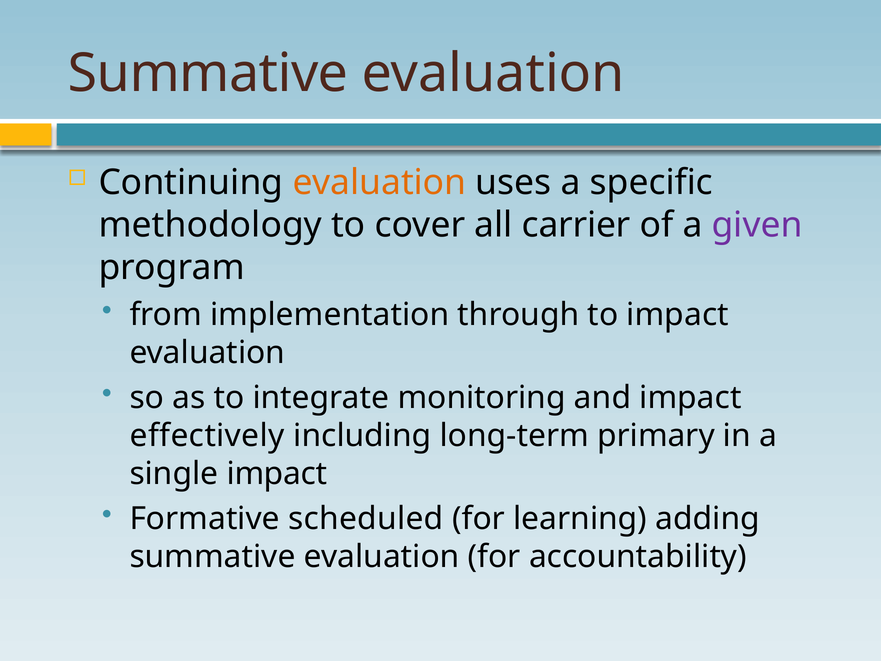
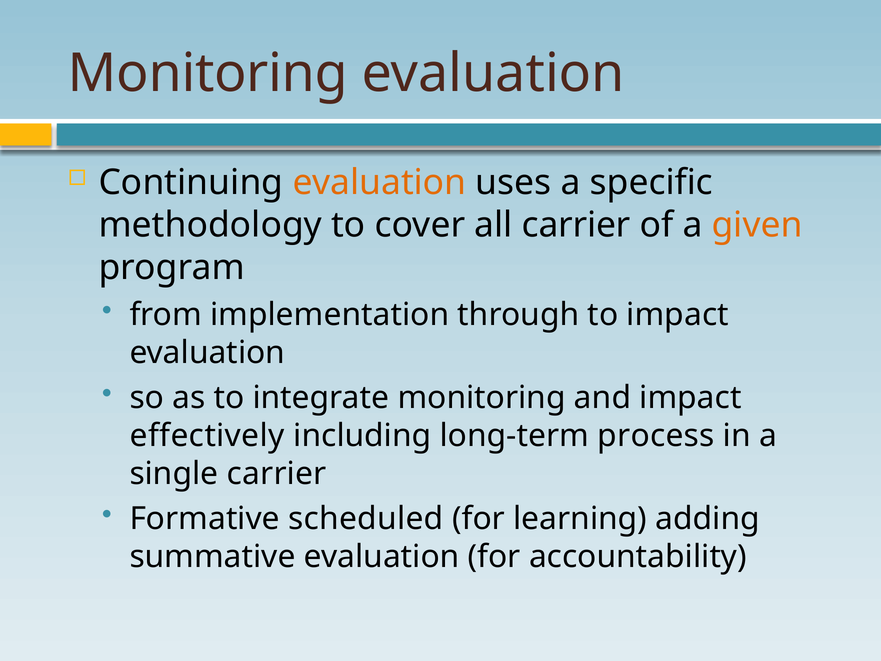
Summative: Summative -> Monitoring (208, 73)
given colour: purple -> orange (757, 225)
primary: primary -> process (656, 436)
single impact: impact -> carrier (277, 474)
